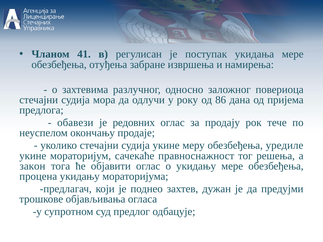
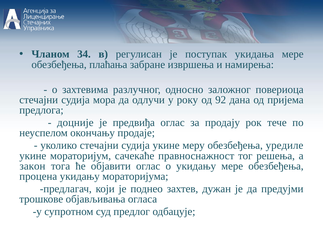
41: 41 -> 34 (84, 54)
отуђења: отуђења -> плаћања (108, 65)
86: 86 -> 92 (221, 100)
обавези: обавези -> доцније (75, 123)
редовних: редовних -> предвиђа (134, 123)
